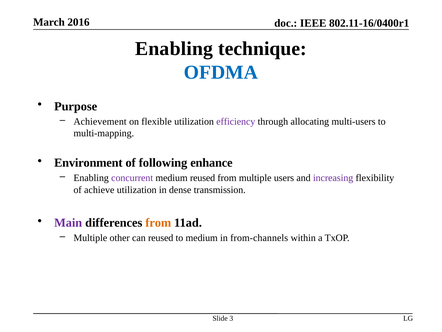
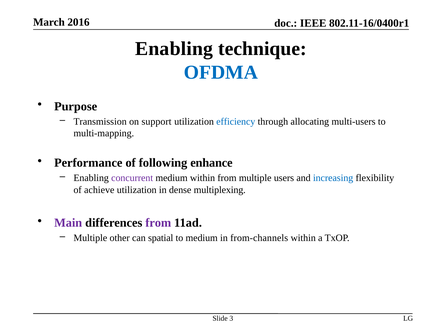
Achievement: Achievement -> Transmission (100, 121)
flexible: flexible -> support (157, 121)
efficiency colour: purple -> blue (236, 121)
Environment: Environment -> Performance (88, 163)
medium reused: reused -> within (203, 178)
increasing colour: purple -> blue (333, 178)
transmission: transmission -> multiplexing (220, 190)
from colour: orange -> purple (158, 223)
can reused: reused -> spatial (161, 238)
